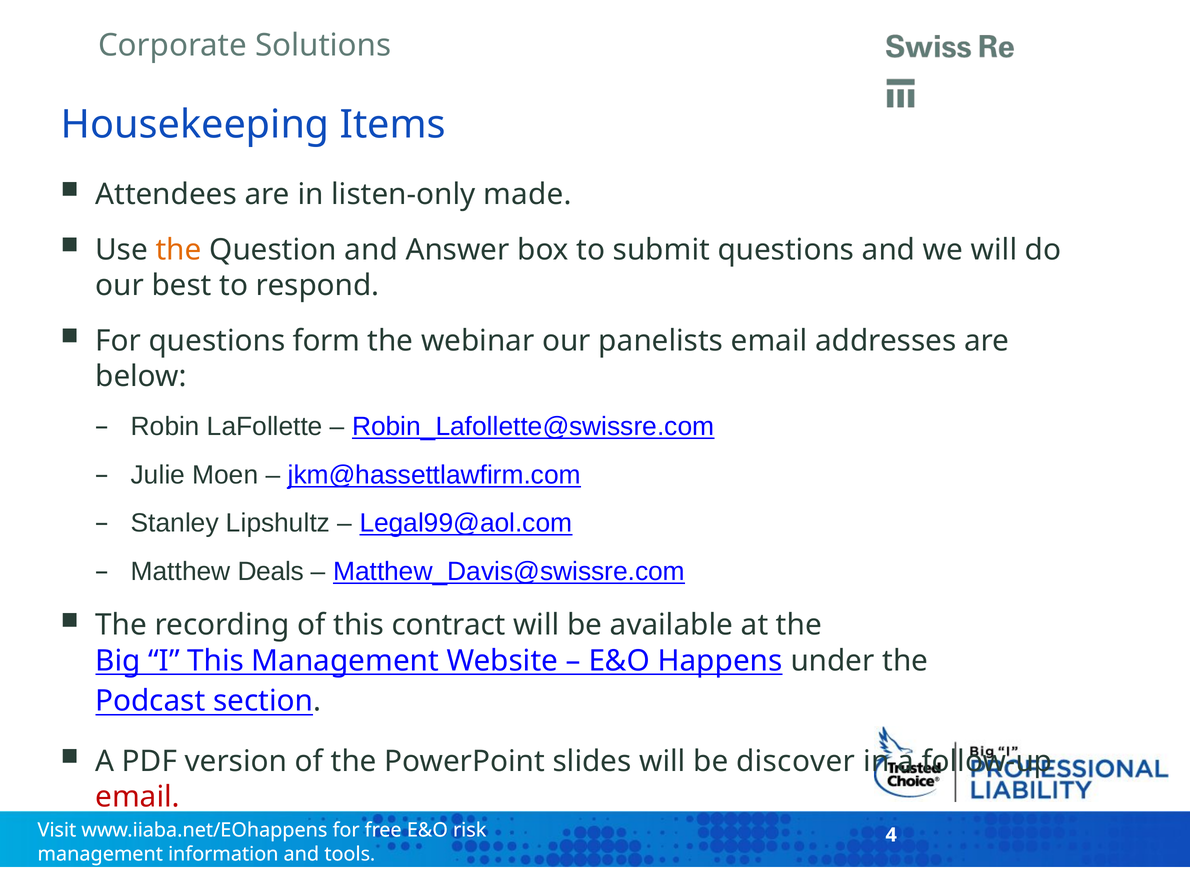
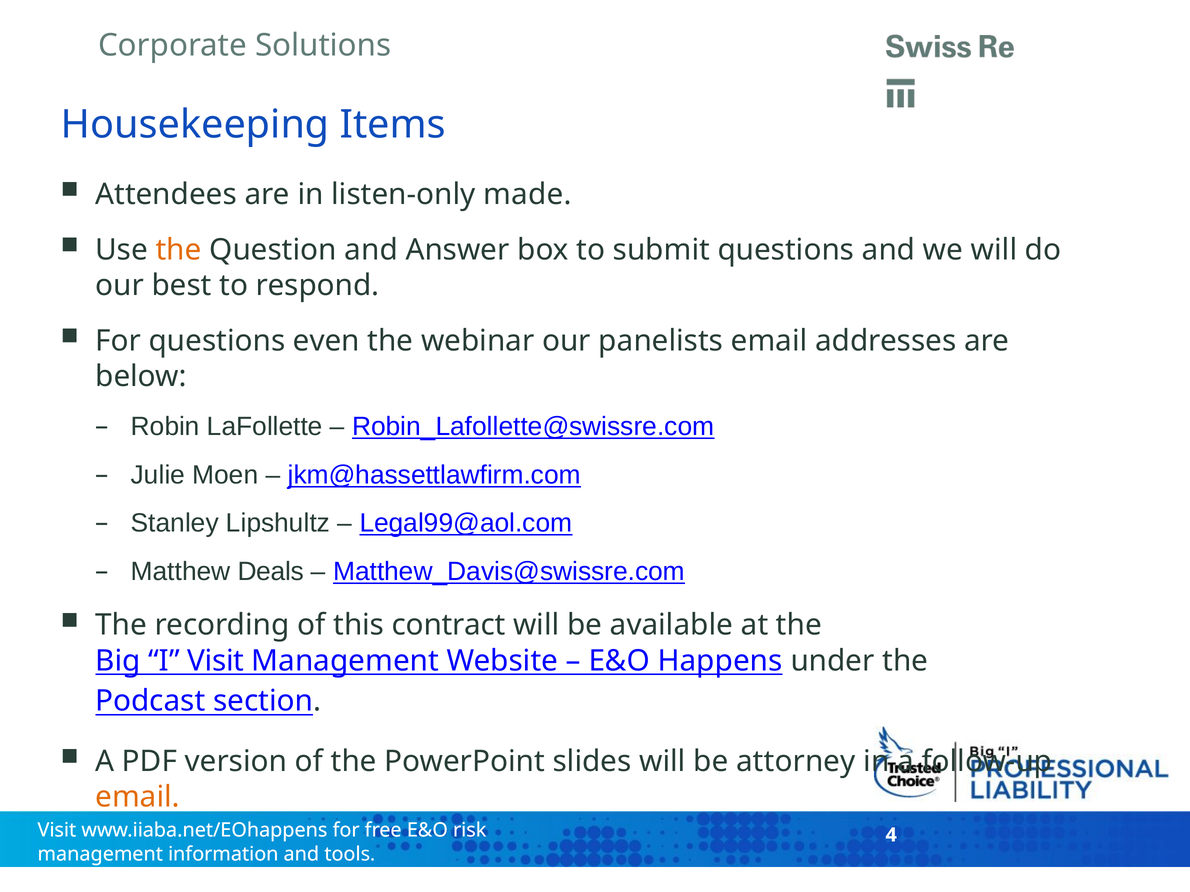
form: form -> even (326, 341)
I This: This -> Visit (216, 661)
discover: discover -> attorney (796, 762)
email colour: red -> orange (138, 798)
